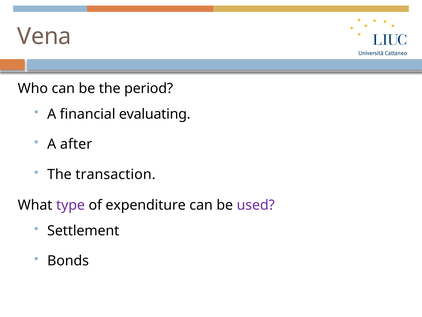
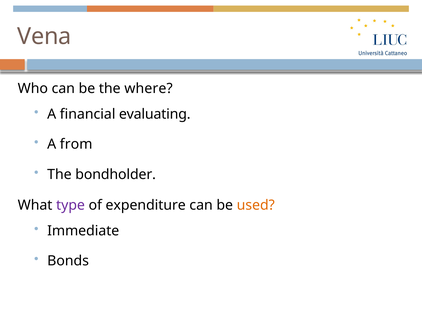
period: period -> where (148, 88)
after: after -> from (76, 144)
transaction: transaction -> bondholder (116, 174)
used colour: purple -> orange (256, 205)
Settlement: Settlement -> Immediate (83, 230)
